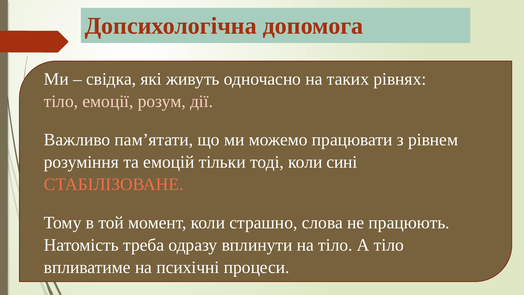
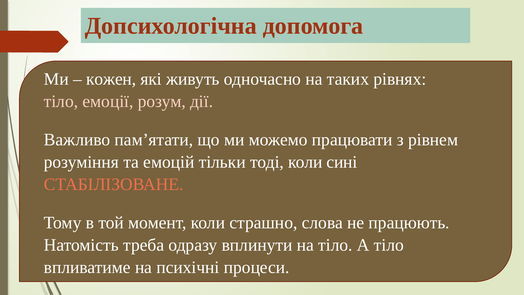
свідка: свідка -> кожен (111, 79)
